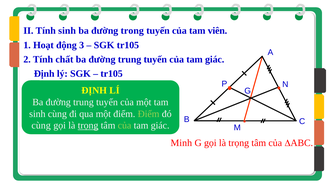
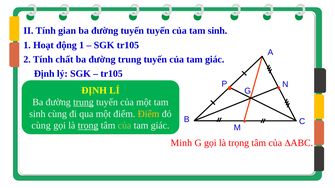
Tính sinh: sinh -> gian (67, 31)
đường trong: trong -> tuyến (132, 31)
của tam viên: viên -> sinh (217, 31)
động 3: 3 -> 1 (82, 45)
trung underline: none -> present (83, 102)
Điểm colour: light green -> yellow (149, 114)
